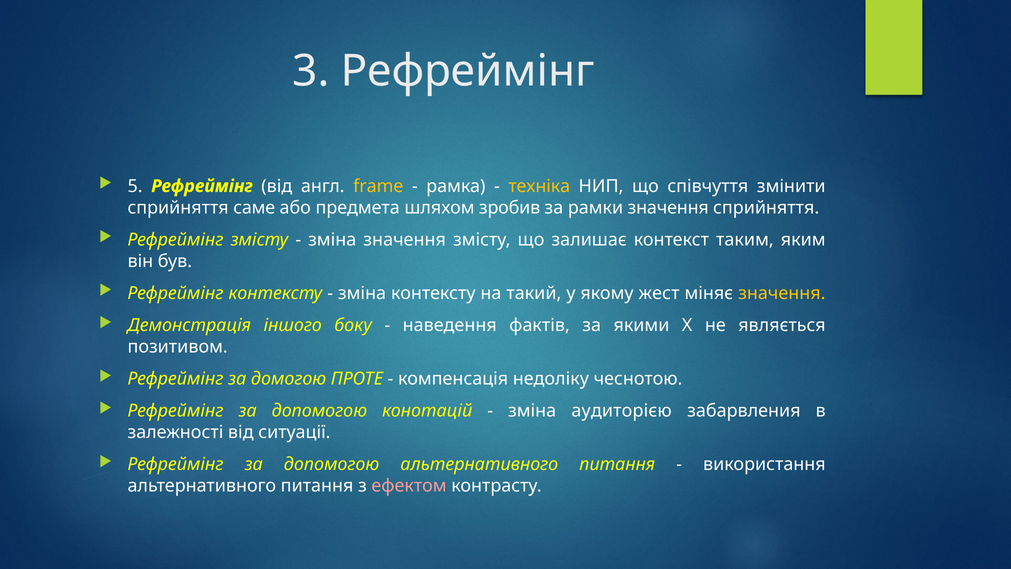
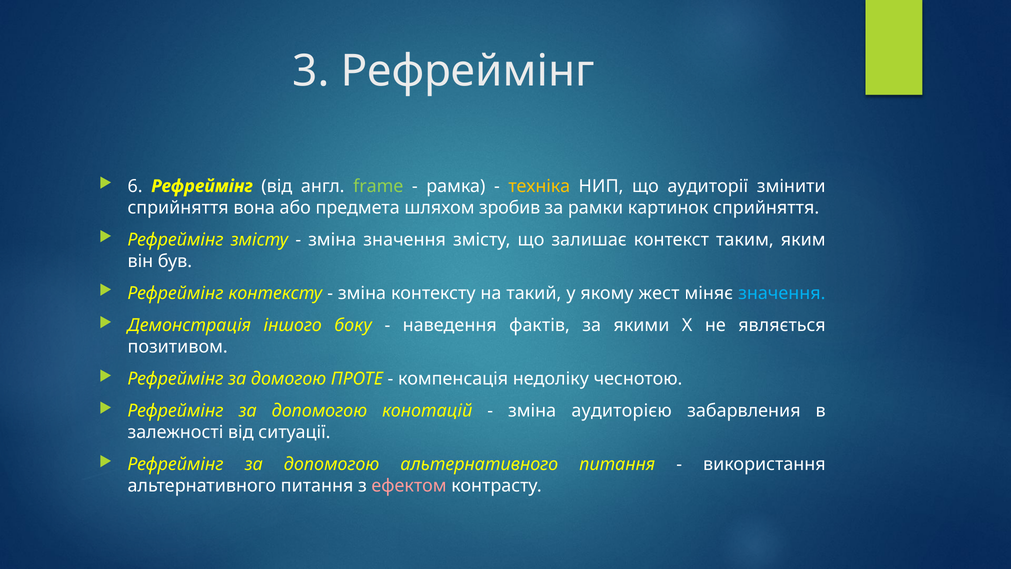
5: 5 -> 6 (135, 186)
frame colour: yellow -> light green (378, 186)
співчуття: співчуття -> аудиторії (708, 186)
саме: саме -> вона (254, 208)
рамки значення: значення -> картинок (668, 208)
значення colour: yellow -> light blue (782, 293)
